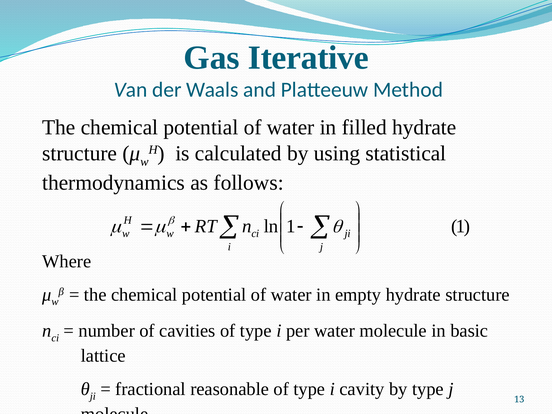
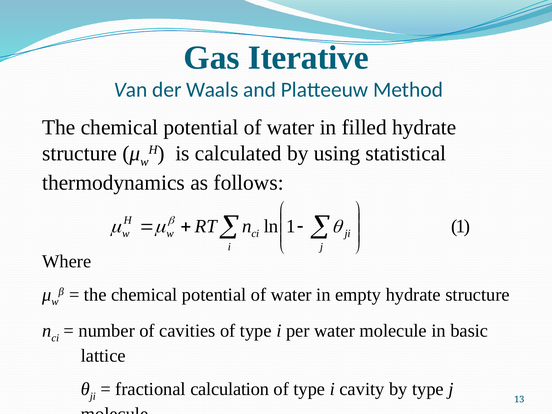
reasonable: reasonable -> calculation (230, 389)
